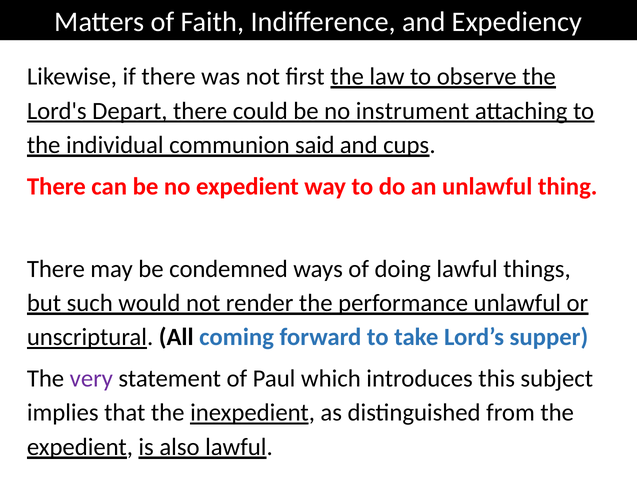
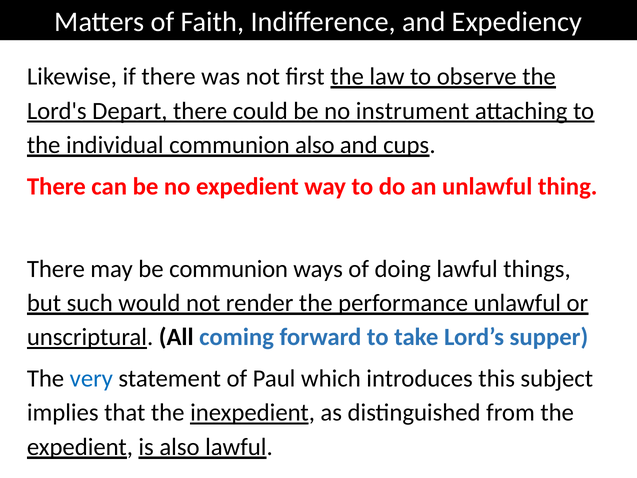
communion said: said -> also (315, 145)
be condemned: condemned -> communion (229, 269)
very colour: purple -> blue (91, 378)
